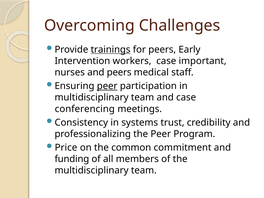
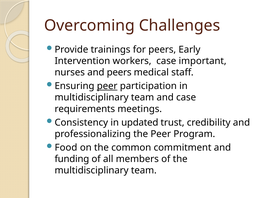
trainings underline: present -> none (111, 49)
conferencing: conferencing -> requirements (85, 109)
systems: systems -> updated (140, 122)
Price: Price -> Food (66, 148)
